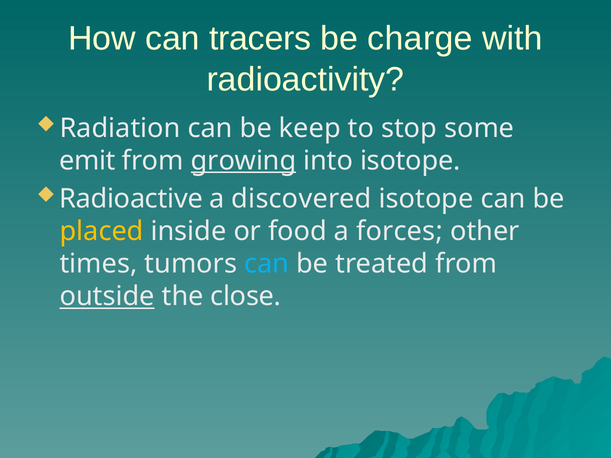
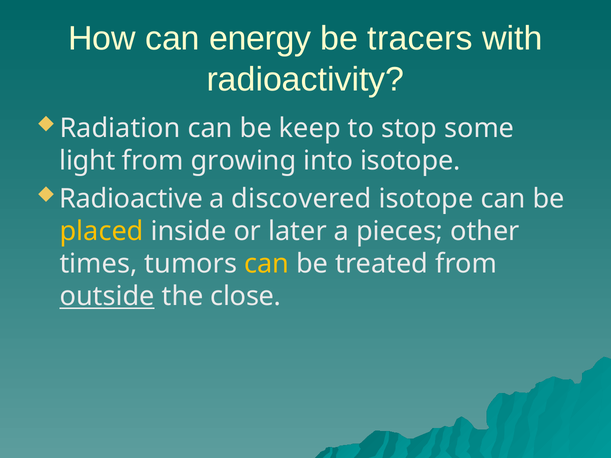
tracers: tracers -> energy (260, 39)
charge: charge -> tracers (420, 39)
emit: emit -> light (87, 161)
growing underline: present -> none (244, 161)
food: food -> later (297, 231)
forces: forces -> pieces (400, 231)
can colour: light blue -> yellow (267, 264)
